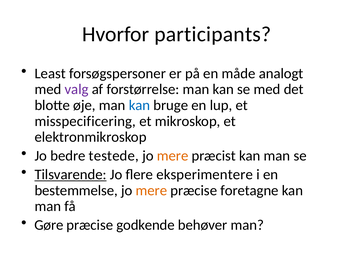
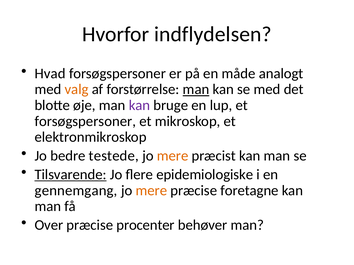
participants: participants -> indflydelsen (213, 34)
Least: Least -> Hvad (50, 74)
valg colour: purple -> orange (77, 90)
man underline: none -> present (196, 90)
kan colour: blue -> purple (139, 105)
misspecificering: misspecificering -> forsøgspersoner (85, 121)
eksperimentere: eksperimentere -> epidemiologiske (205, 175)
bestemmelse: bestemmelse -> gennemgang (76, 191)
Gøre: Gøre -> Over (49, 225)
godkende: godkende -> procenter (146, 225)
